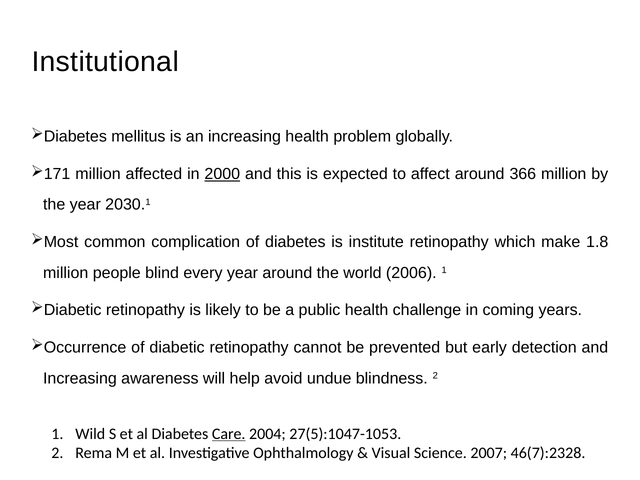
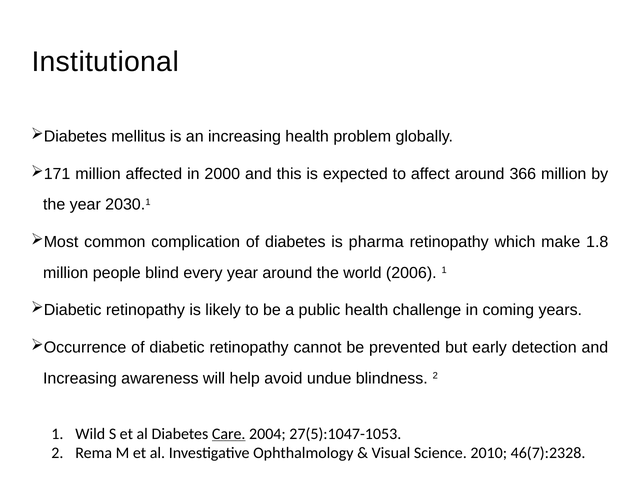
2000 underline: present -> none (222, 174)
institute: institute -> pharma (376, 242)
2007: 2007 -> 2010 (489, 453)
